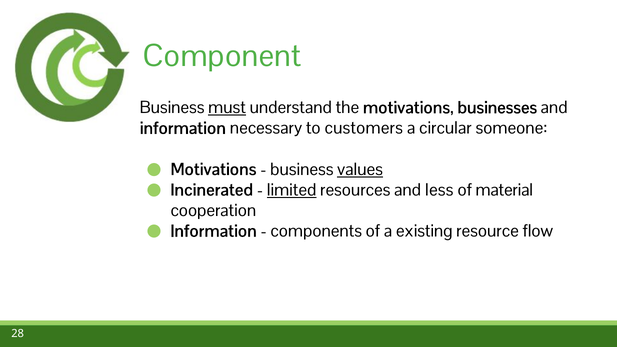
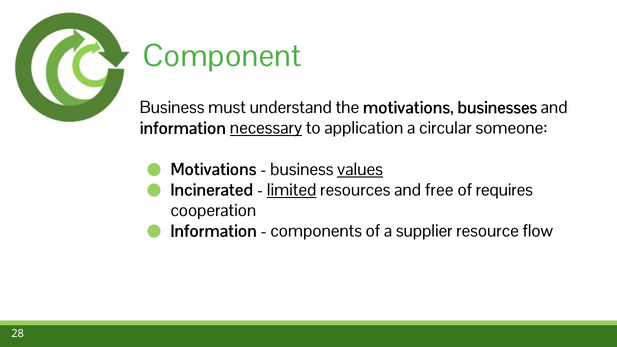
must underline: present -> none (227, 108)
necessary underline: none -> present (266, 128)
customers: customers -> application (364, 128)
less: less -> free (439, 190)
material: material -> requires (504, 190)
existing: existing -> supplier (424, 231)
